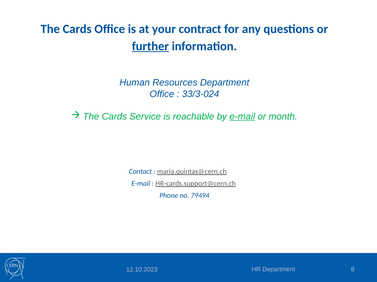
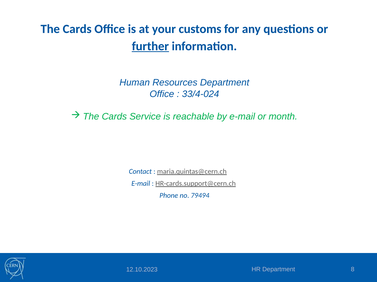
contract: contract -> customs (200, 29)
33/3-024: 33/3-024 -> 33/4-024 (201, 94)
e-mail underline: present -> none (242, 117)
